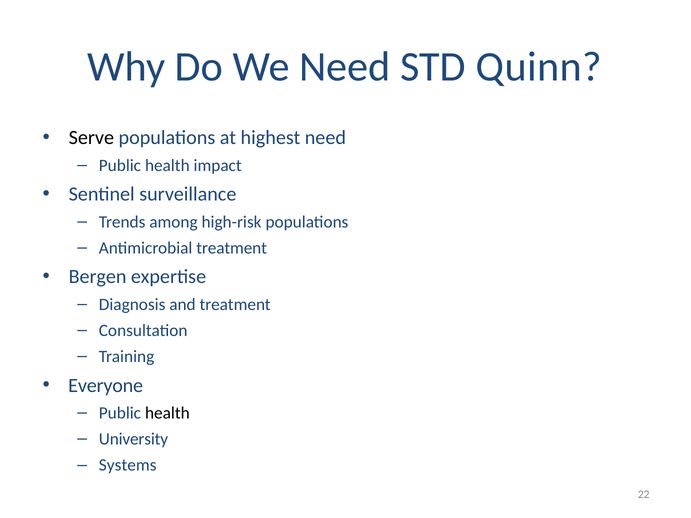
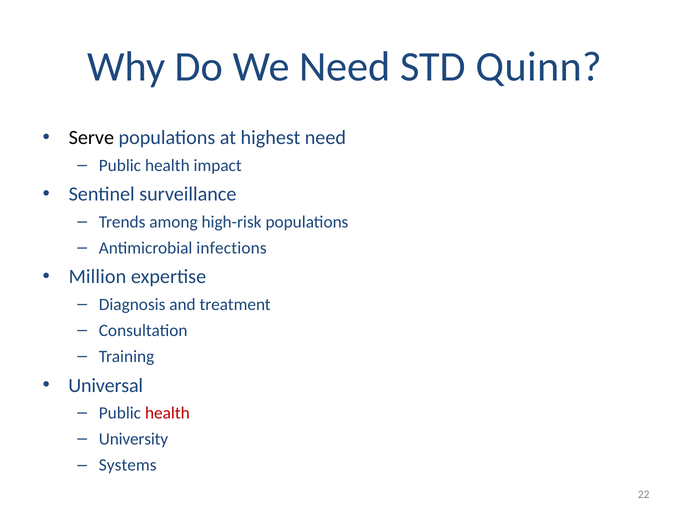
Antimicrobial treatment: treatment -> infections (231, 248)
Bergen: Bergen -> Million (97, 277)
Everyone: Everyone -> Universal (106, 386)
health colour: black -> red (167, 413)
